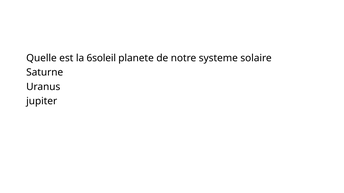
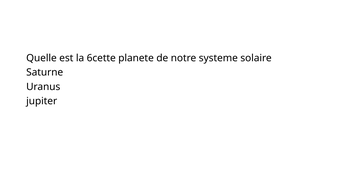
6soleil: 6soleil -> 6cette (101, 58)
